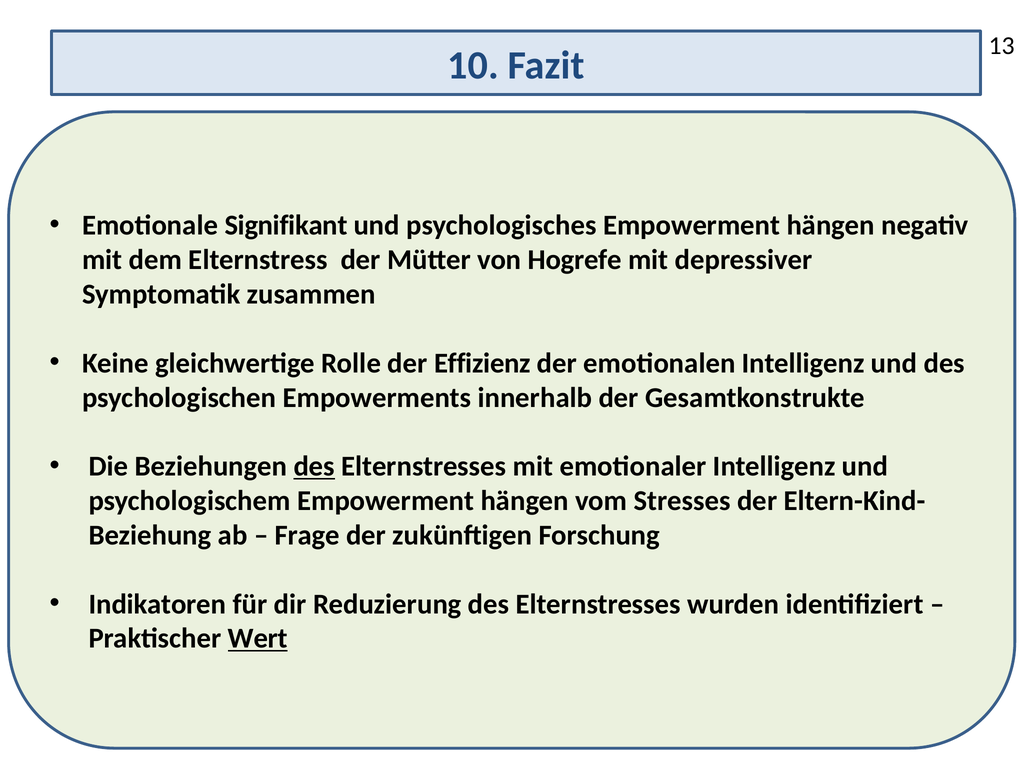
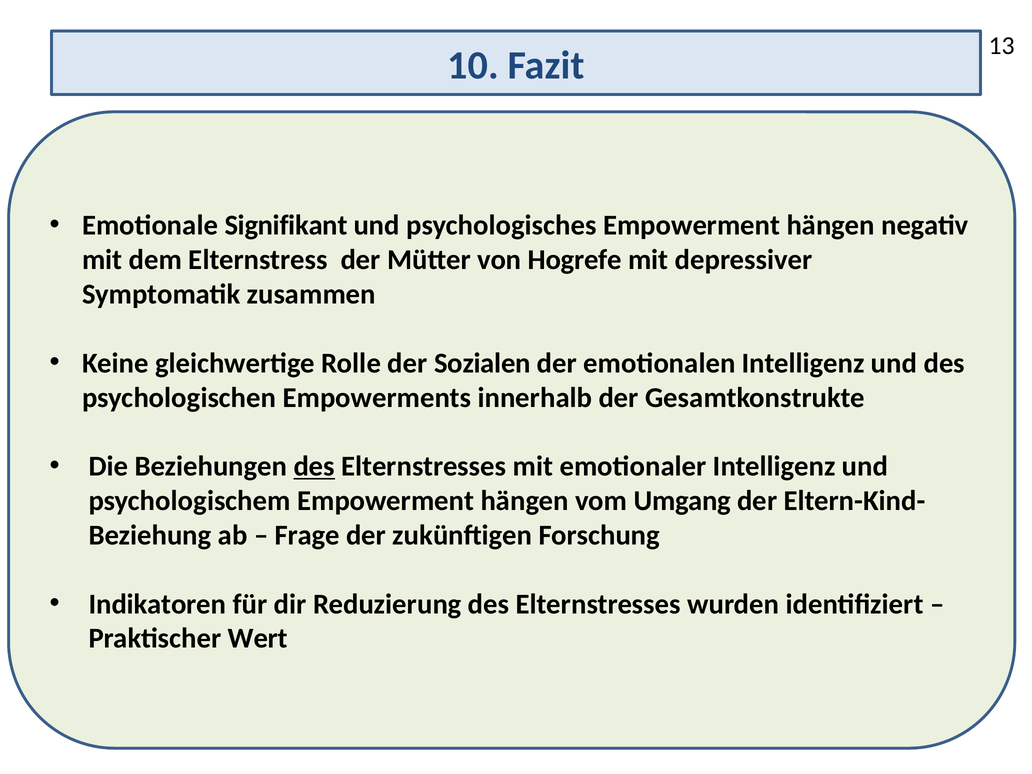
Effizienz: Effizienz -> Sozialen (482, 363)
Stresses: Stresses -> Umgang (682, 501)
Wert underline: present -> none (258, 638)
